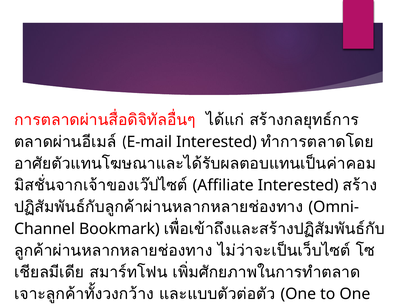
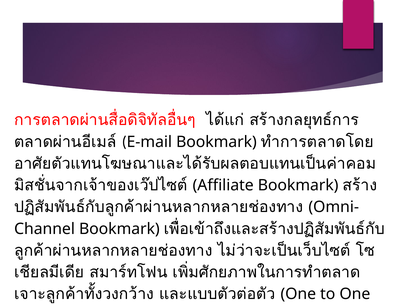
E-mail Interested: Interested -> Bookmark (216, 142)
Affiliate Interested: Interested -> Bookmark (298, 185)
